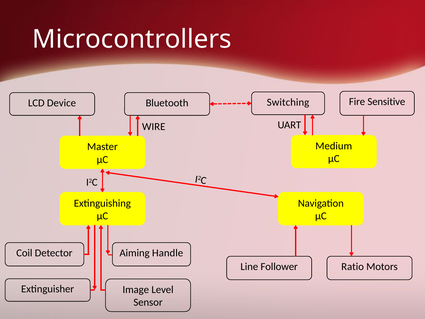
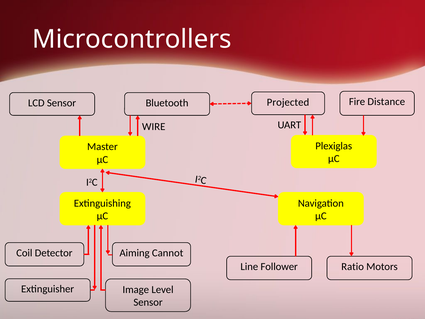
Switching: Switching -> Projected (288, 102)
Sensitive: Sensitive -> Distance (386, 102)
LCD Device: Device -> Sensor (62, 103)
Medium: Medium -> Plexiglas (334, 146)
Handle: Handle -> Cannot (168, 253)
